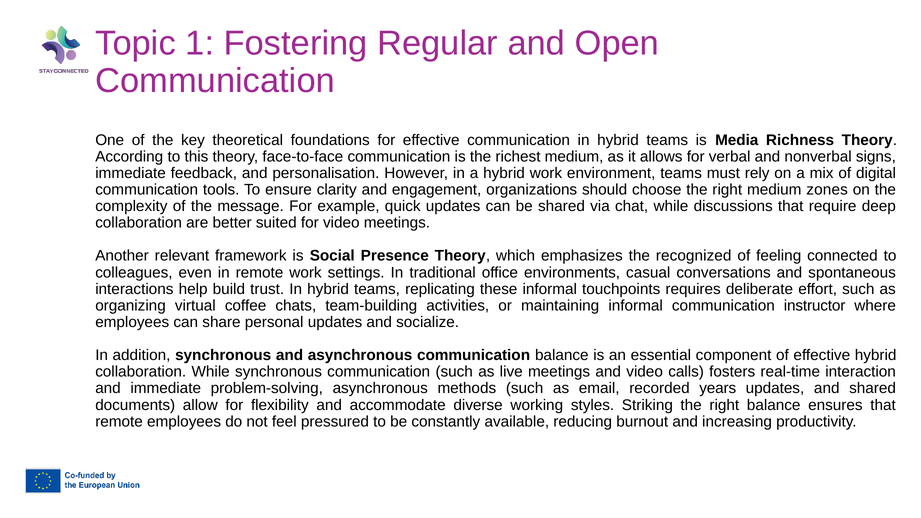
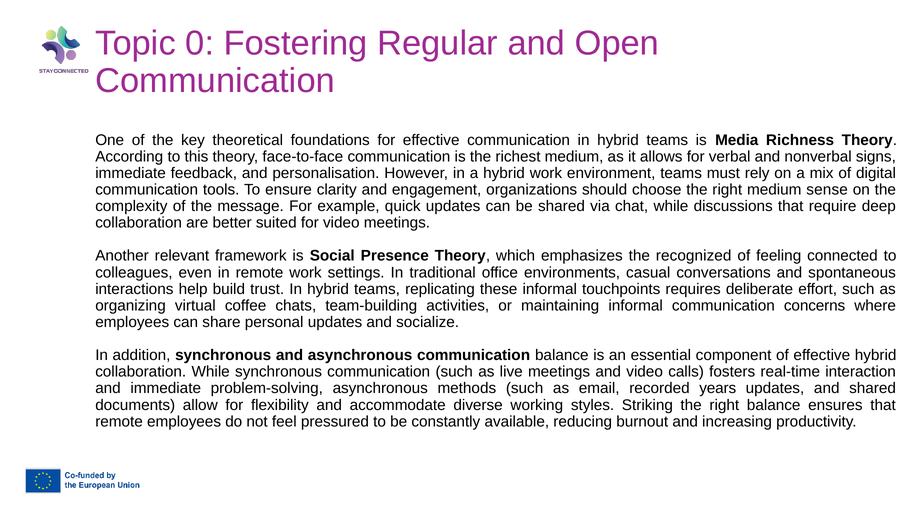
1: 1 -> 0 (200, 43)
zones: zones -> sense (827, 190)
instructor: instructor -> concerns (815, 306)
